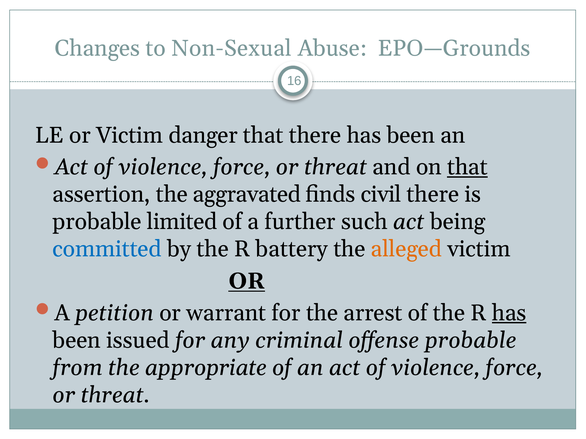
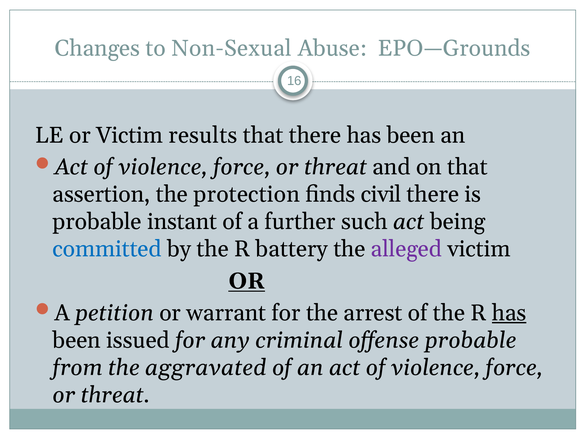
danger: danger -> results (203, 135)
that underline: present -> none (467, 167)
aggravated: aggravated -> protection (247, 195)
limited: limited -> instant (182, 222)
alleged colour: orange -> purple (407, 249)
appropriate: appropriate -> aggravated (206, 368)
